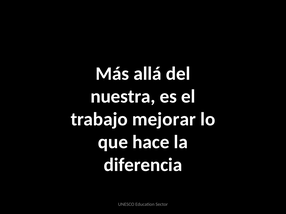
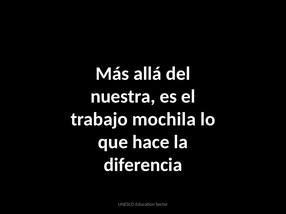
mejorar: mejorar -> mochila (164, 120)
